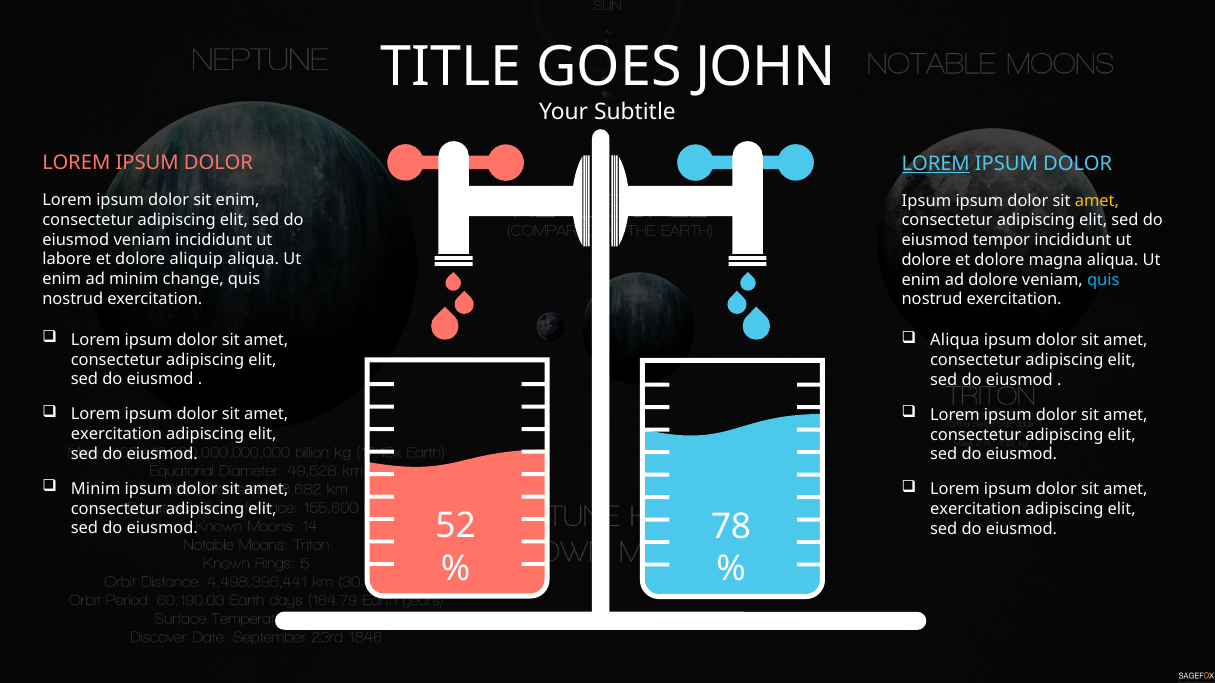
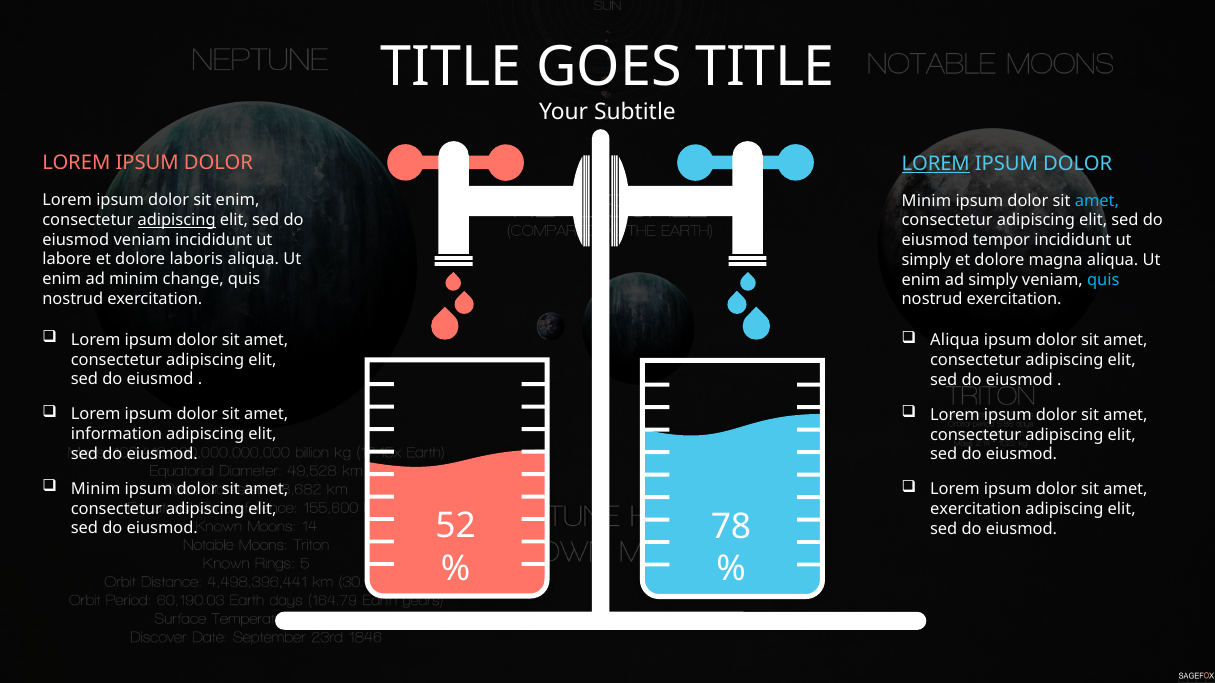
GOES JOHN: JOHN -> TITLE (765, 67)
Ipsum: Ipsum -> Minim (926, 201)
amet colour: yellow -> light blue (1097, 201)
adipiscing underline: none -> present (177, 220)
aliquip: aliquip -> laboris (196, 260)
dolore: dolore -> simply (926, 260)
ad dolore: dolore -> simply (993, 280)
exercitation: exercitation -> information (116, 435)
